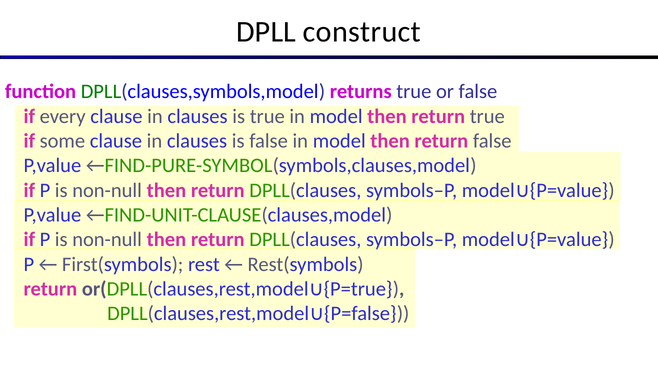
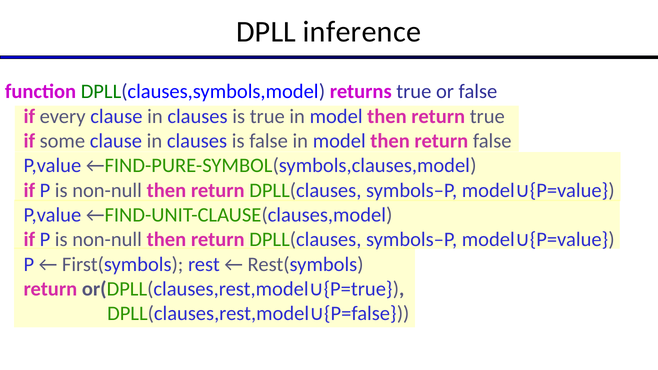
construct: construct -> inference (362, 32)
